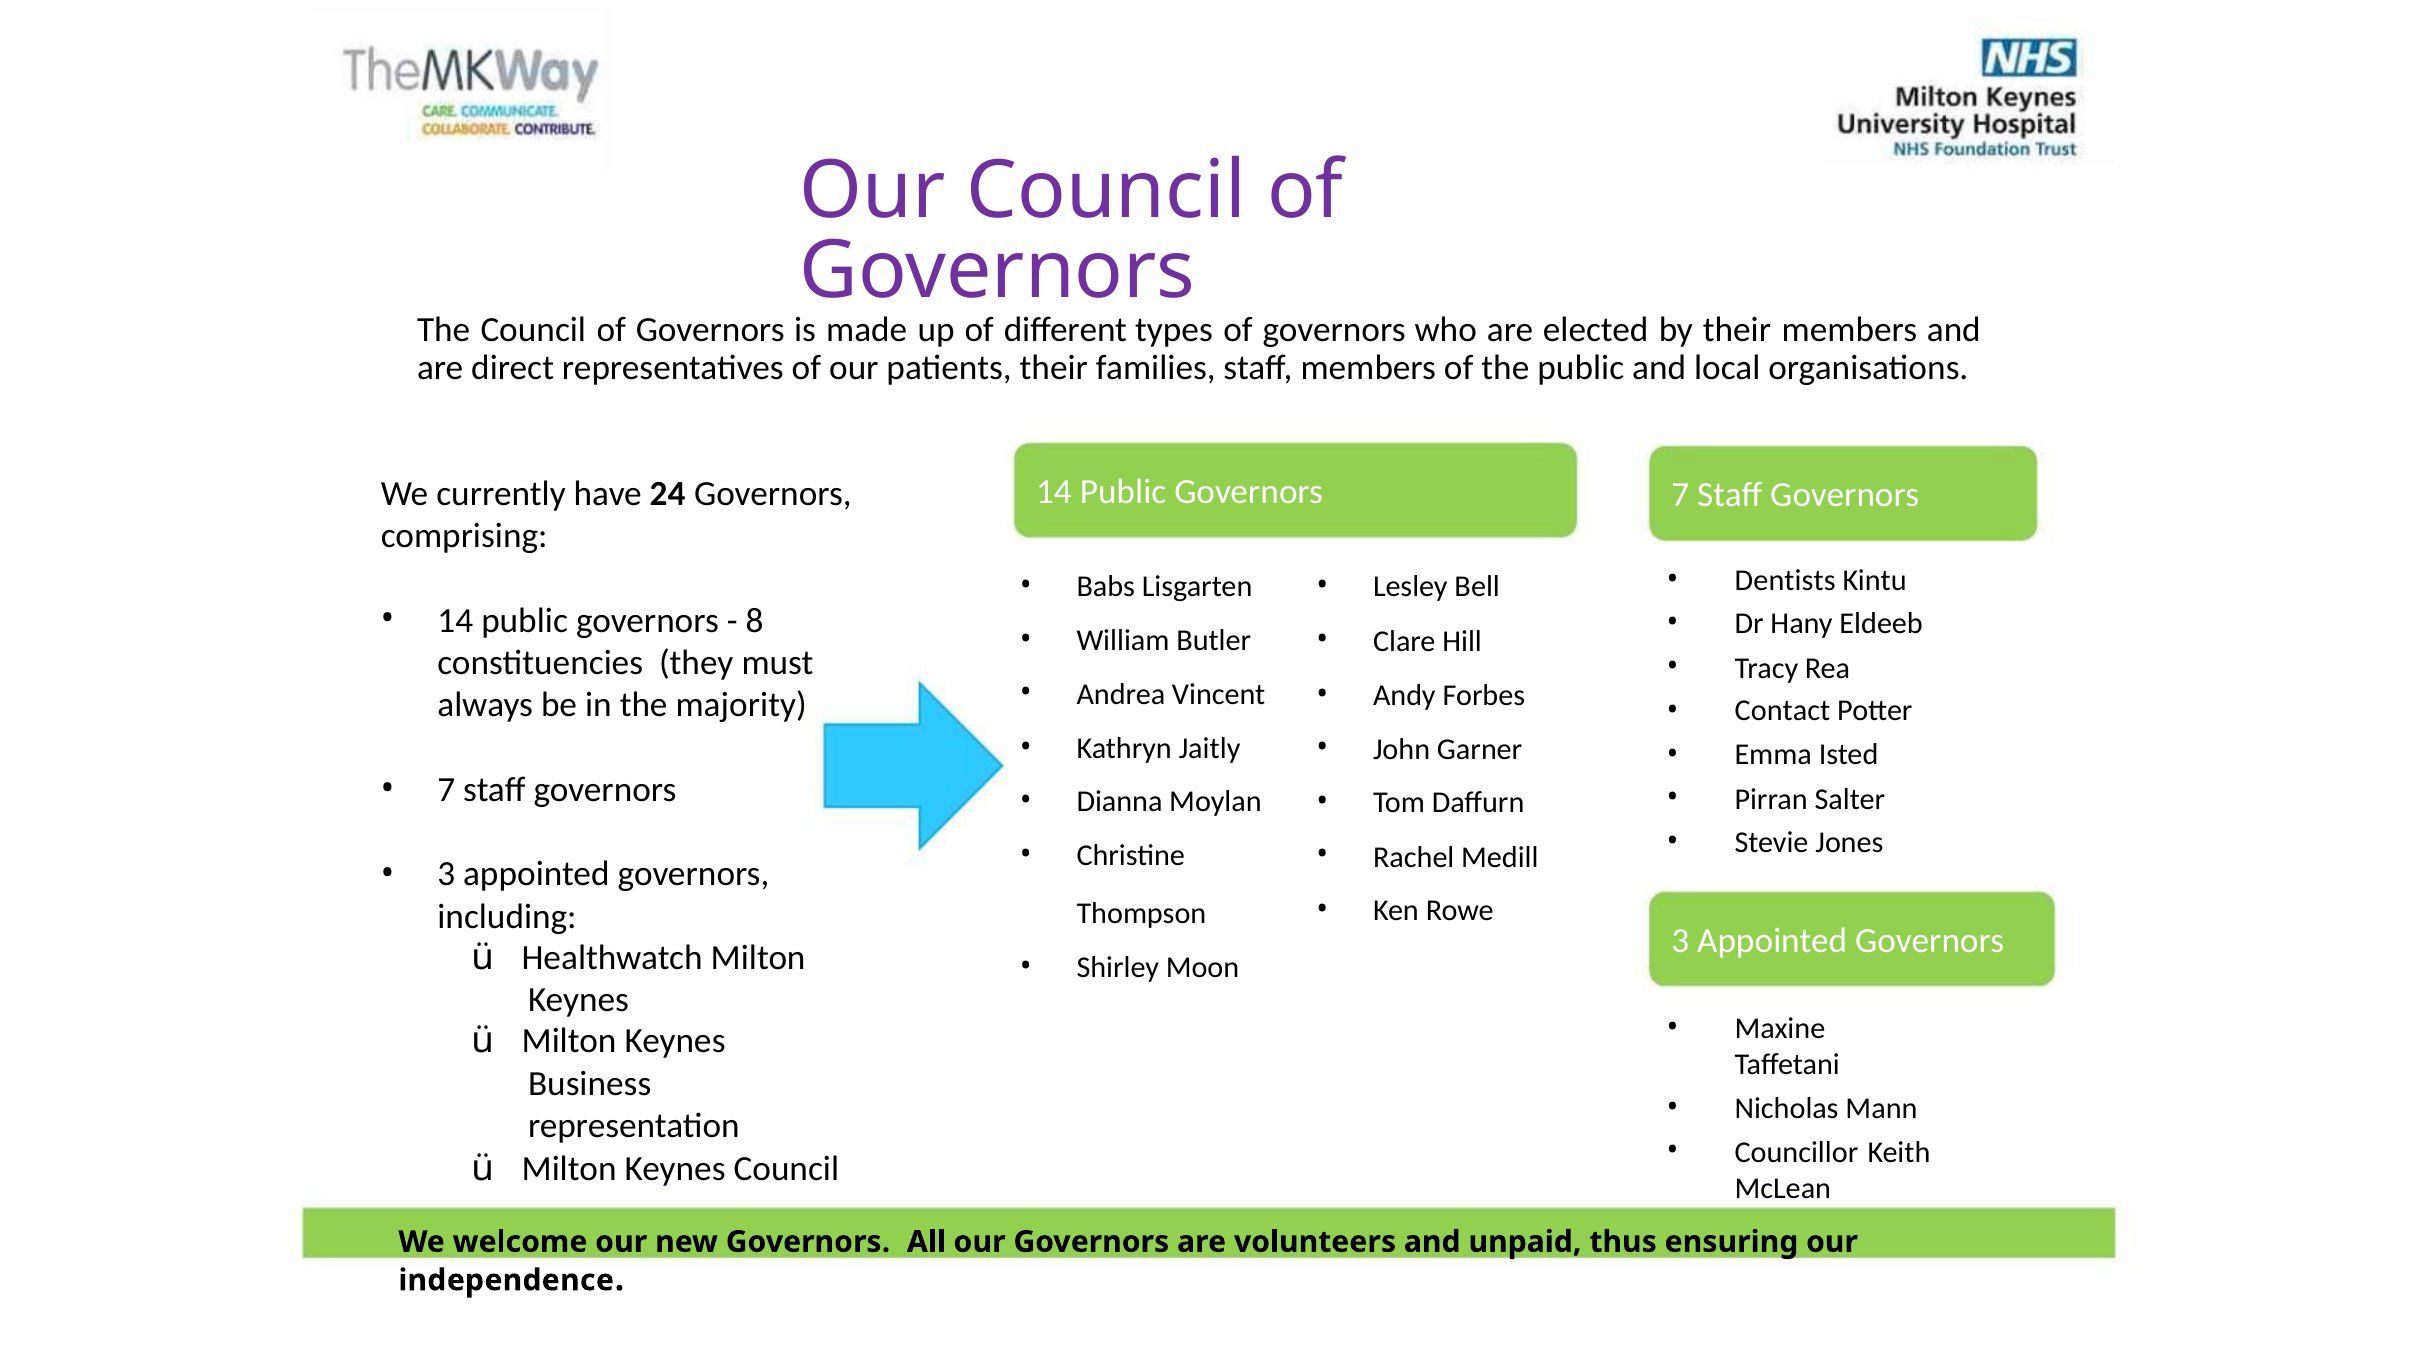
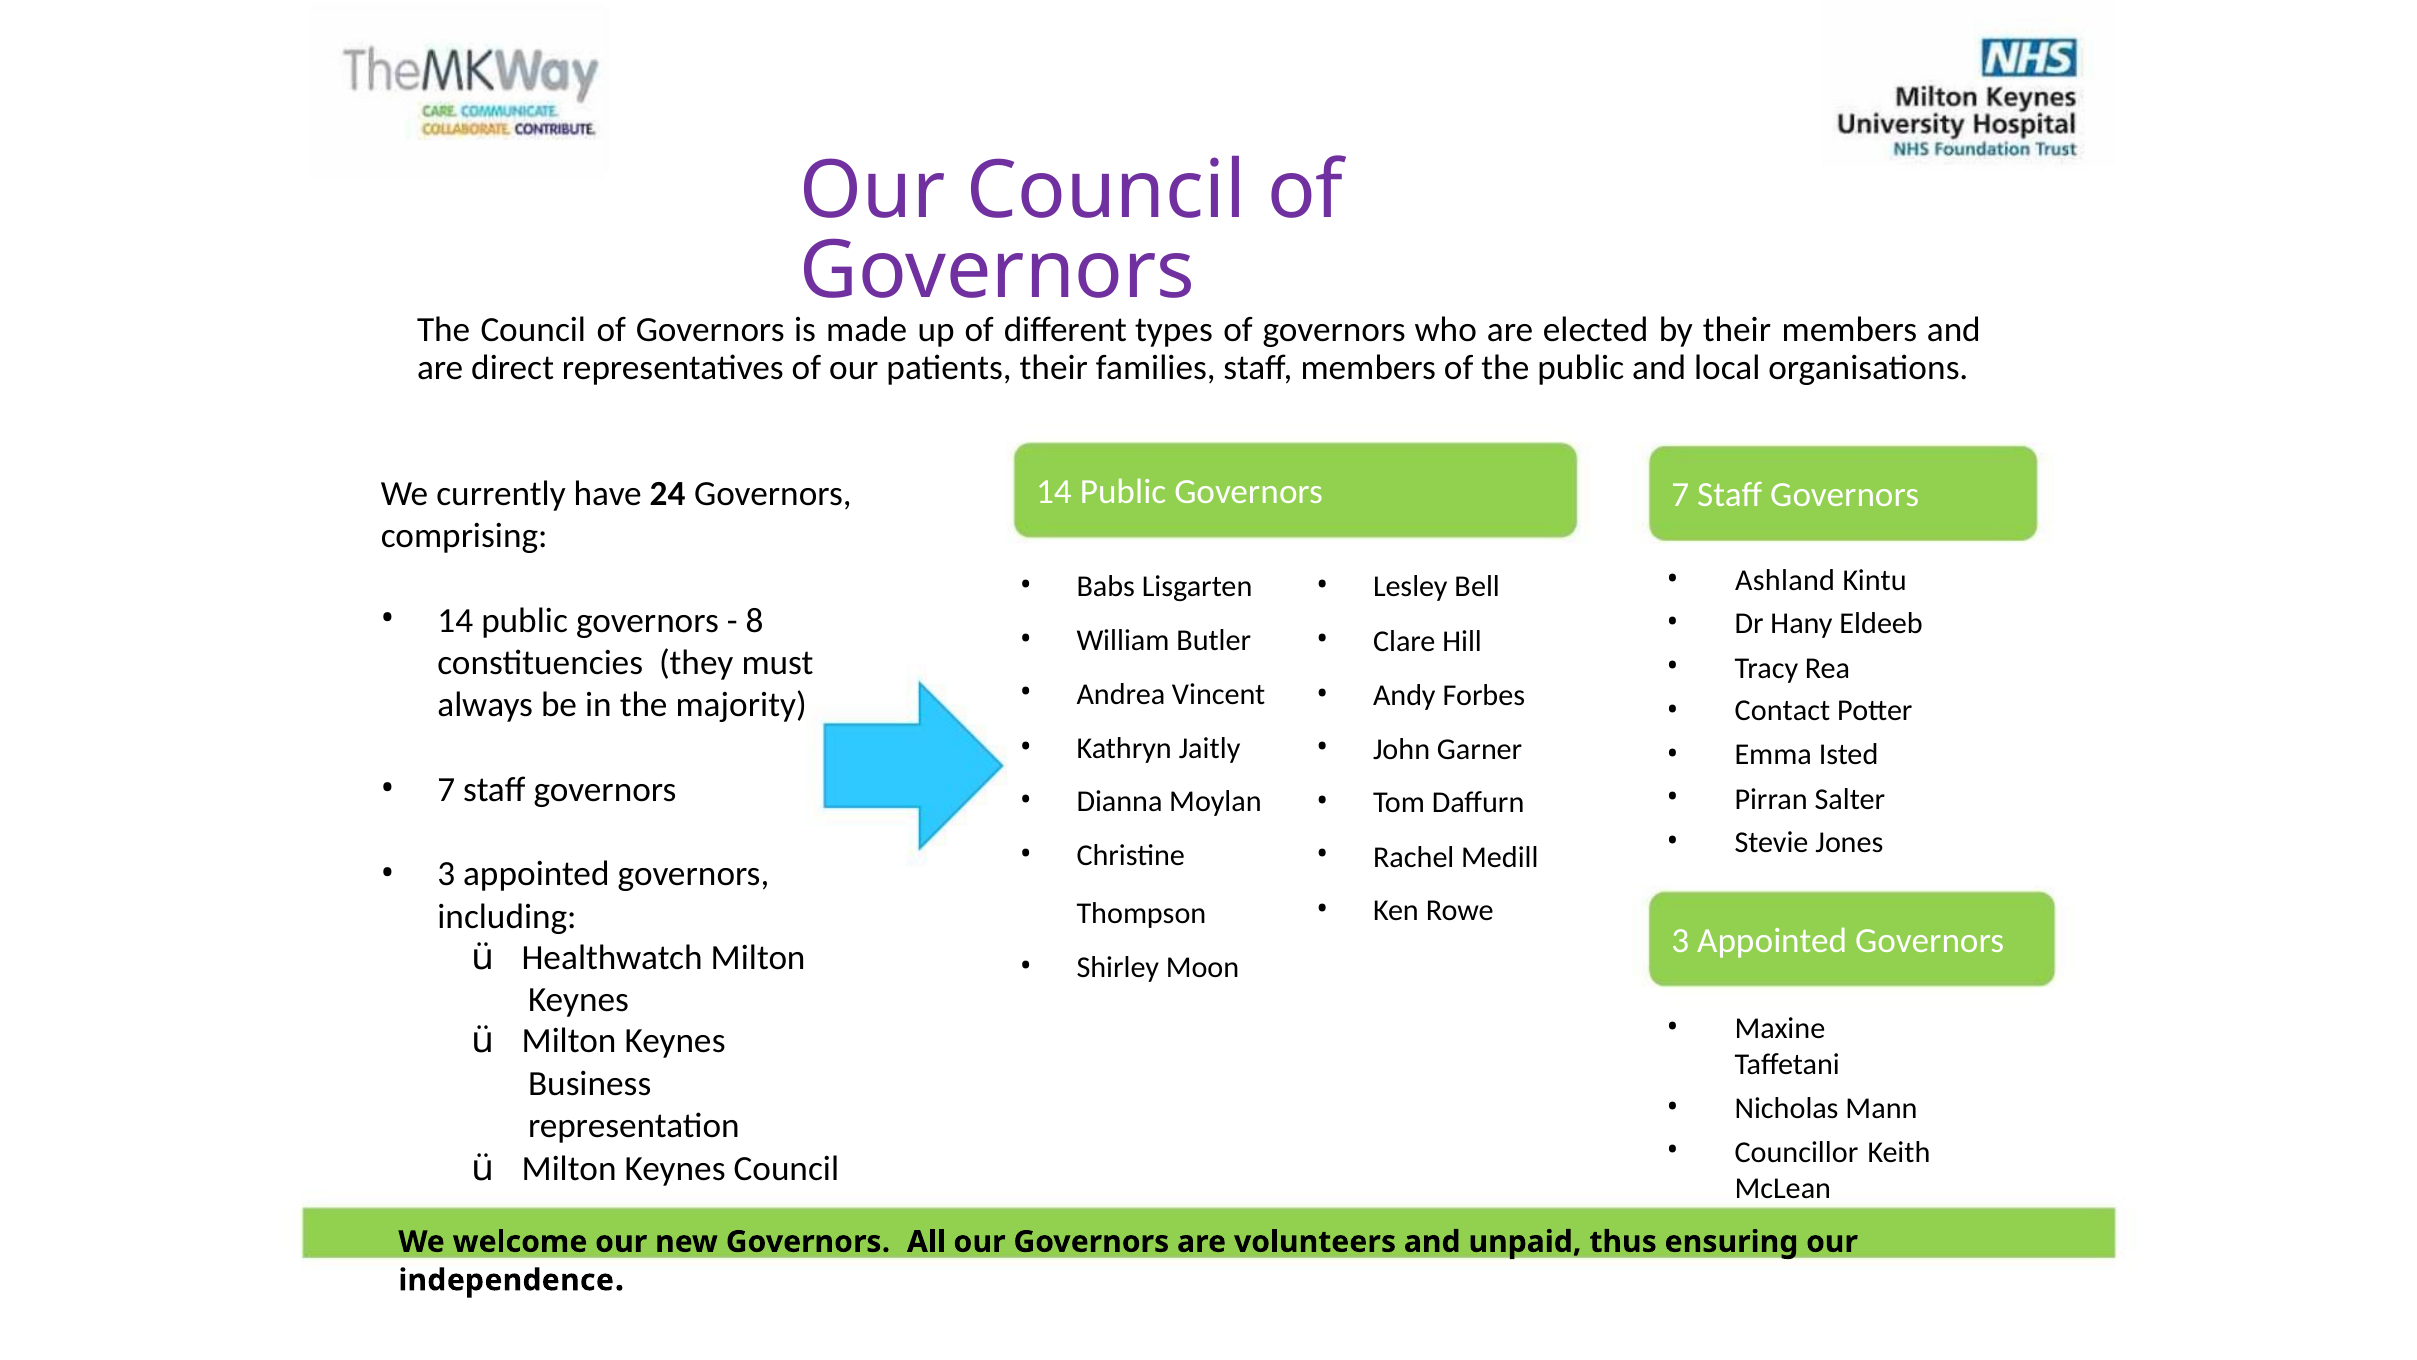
Dentists: Dentists -> Ashland (1785, 580)
